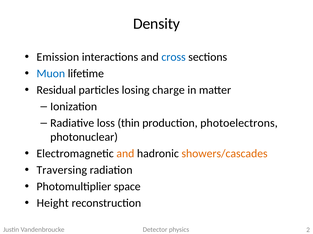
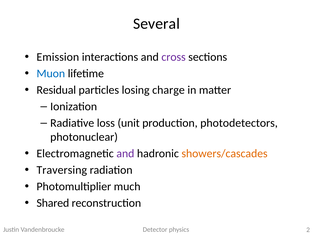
Density: Density -> Several (156, 24)
cross colour: blue -> purple (174, 57)
thin: thin -> unit (129, 123)
photoelectrons: photoelectrons -> photodetectors (239, 123)
and colour: orange -> purple (125, 154)
space: space -> much (127, 187)
Height: Height -> Shared (53, 204)
